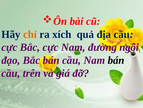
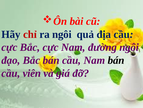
chỉ colour: orange -> red (30, 34)
ra xích: xích -> ngôi (62, 34)
trên: trên -> viên (32, 73)
